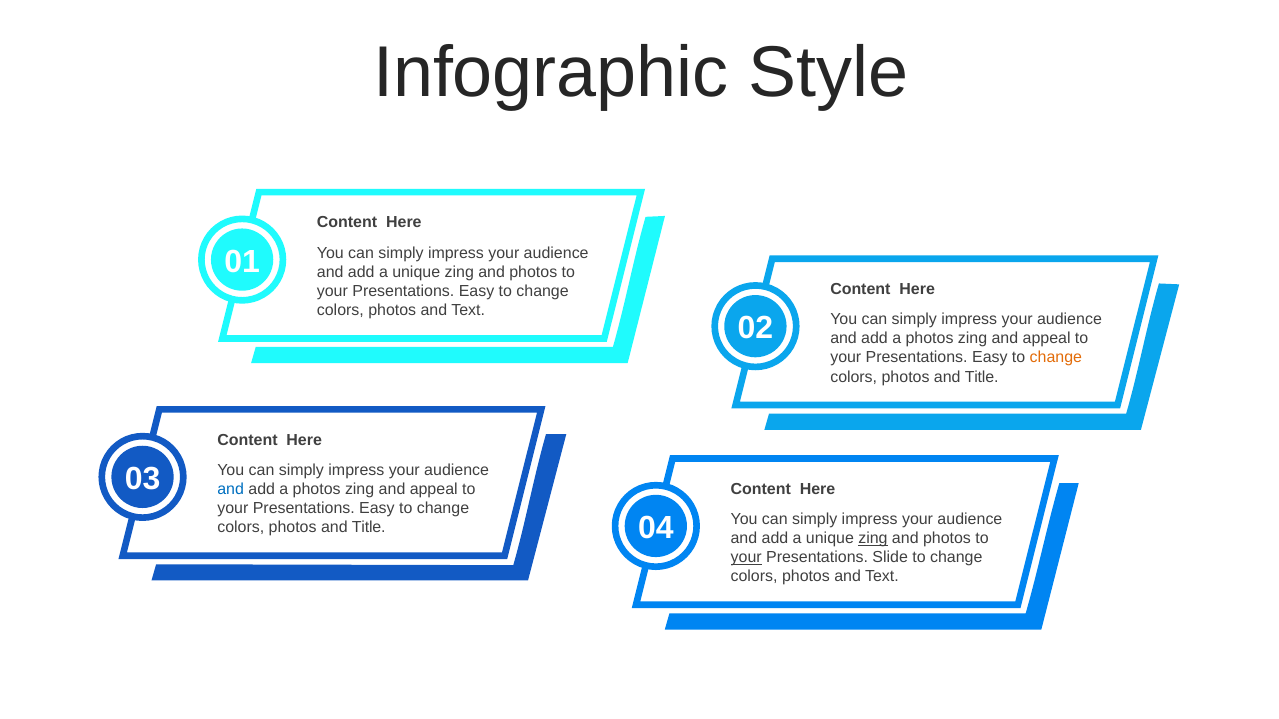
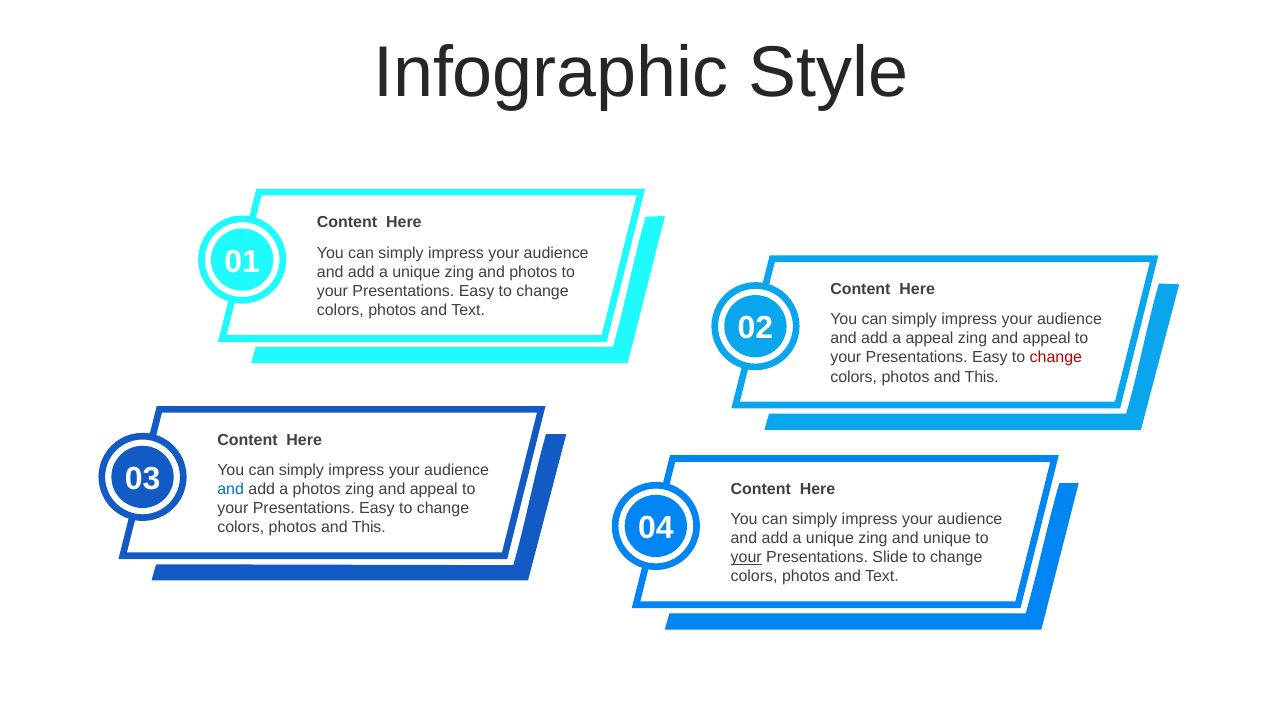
photos: photos -> appeal (930, 339)
change colour: orange -> red (1056, 358)
Title: Title -> This (982, 377)
Title: Title -> This (369, 528)
zing underline: present -> none (873, 539)
photos: photos -> unique (947, 539)
